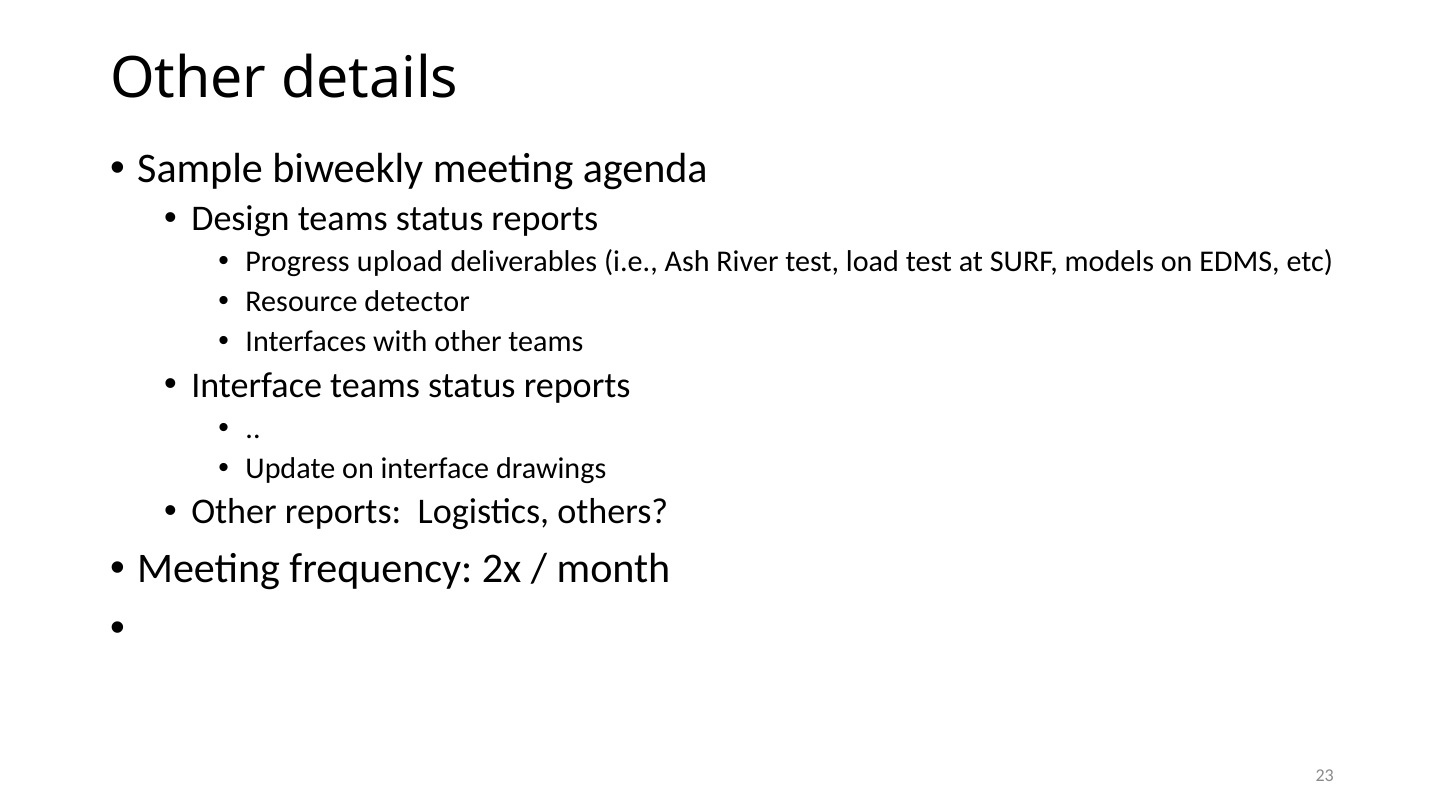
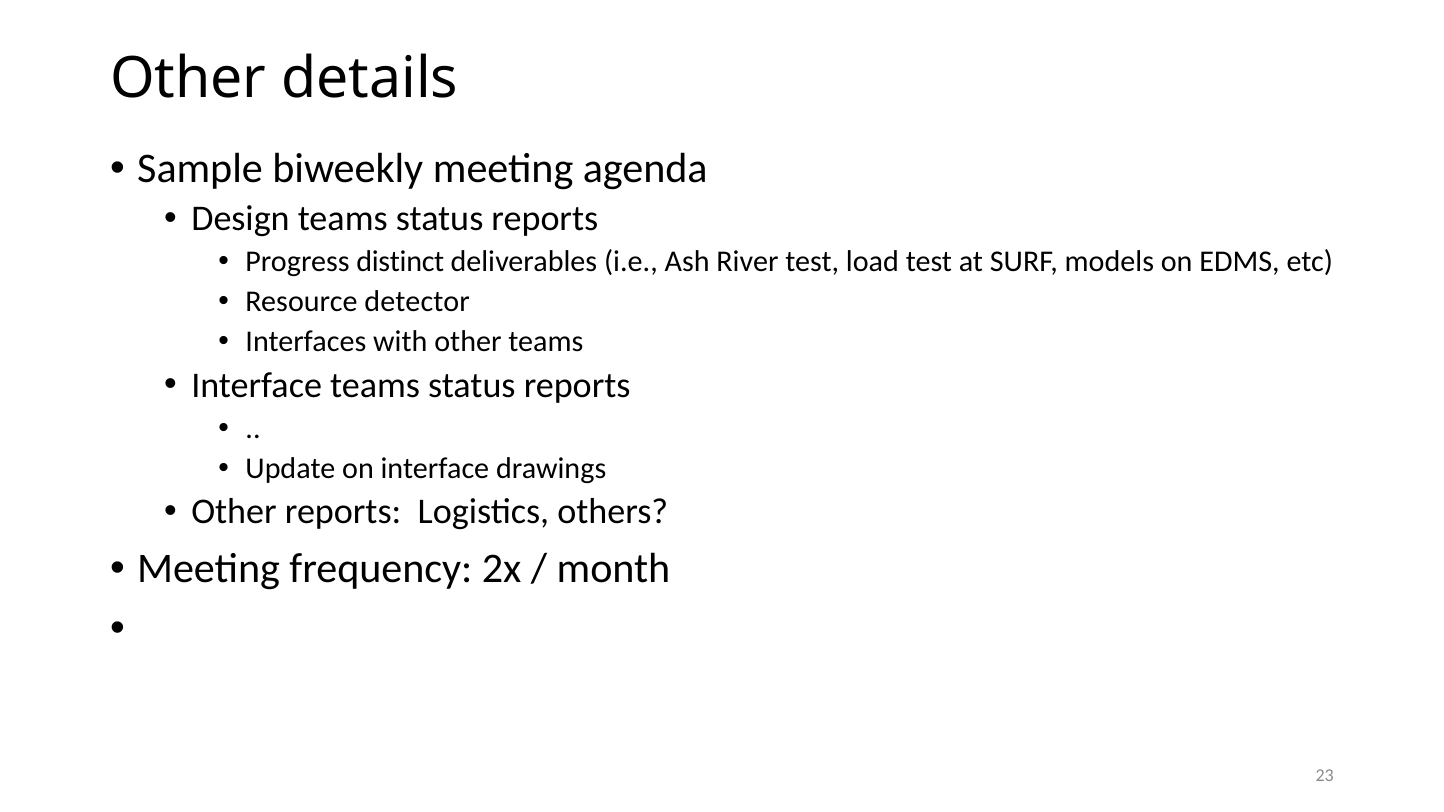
upload: upload -> distinct (400, 262)
